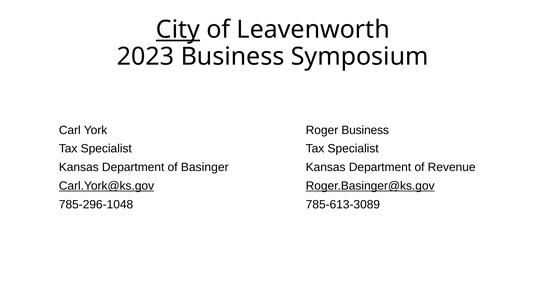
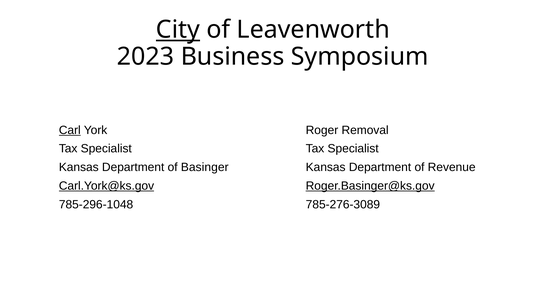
Carl underline: none -> present (70, 130)
Roger Business: Business -> Removal (365, 130)
785-613-3089: 785-613-3089 -> 785-276-3089 (343, 204)
